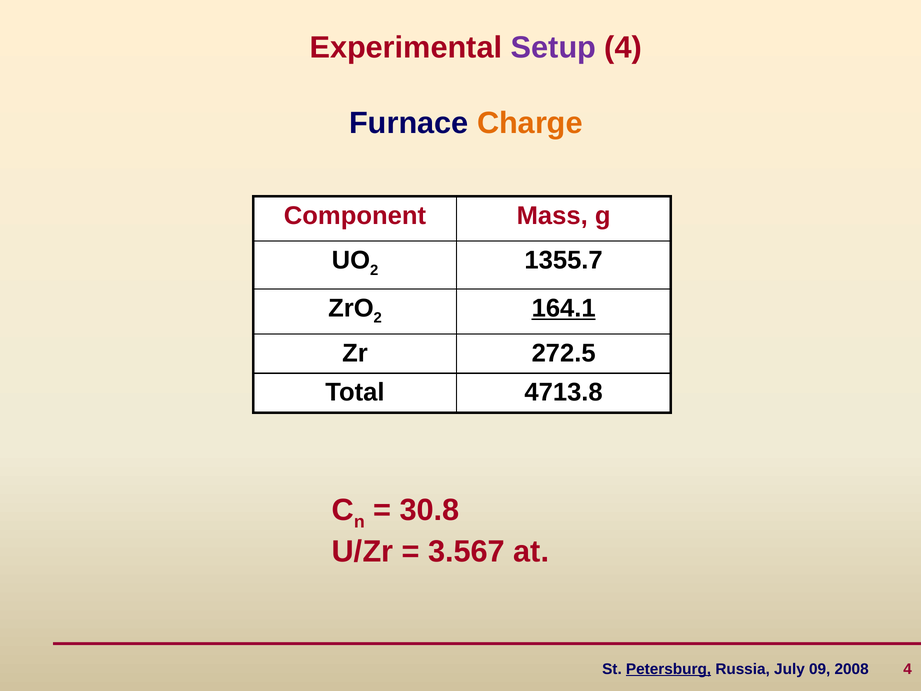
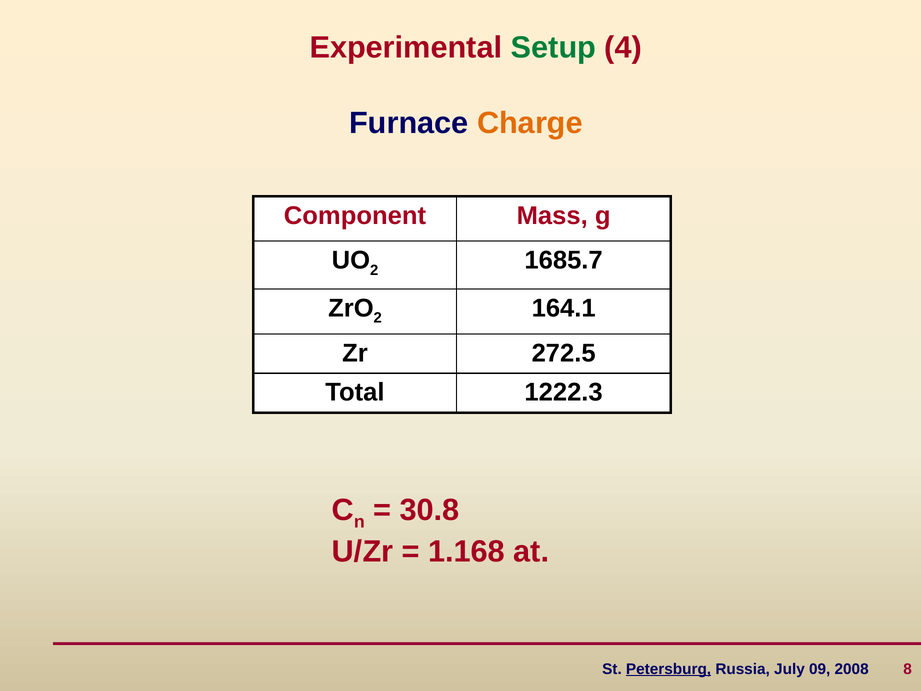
Setup colour: purple -> green (553, 48)
1355.7: 1355.7 -> 1685.7 (564, 260)
164.1 underline: present -> none (564, 308)
4713.8: 4713.8 -> 1222.3 (564, 392)
3.567: 3.567 -> 1.168 (466, 552)
2008 4: 4 -> 8 (908, 669)
